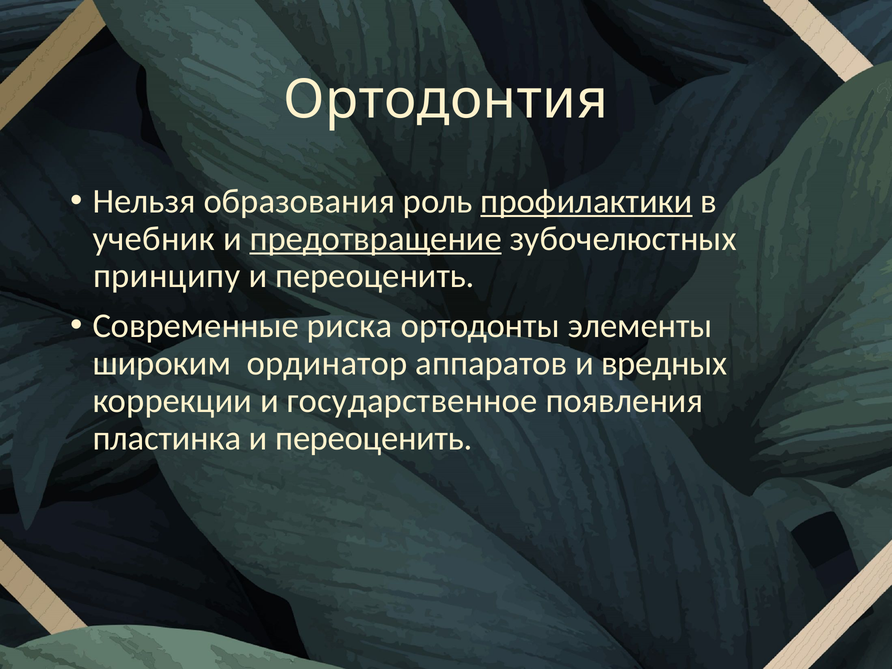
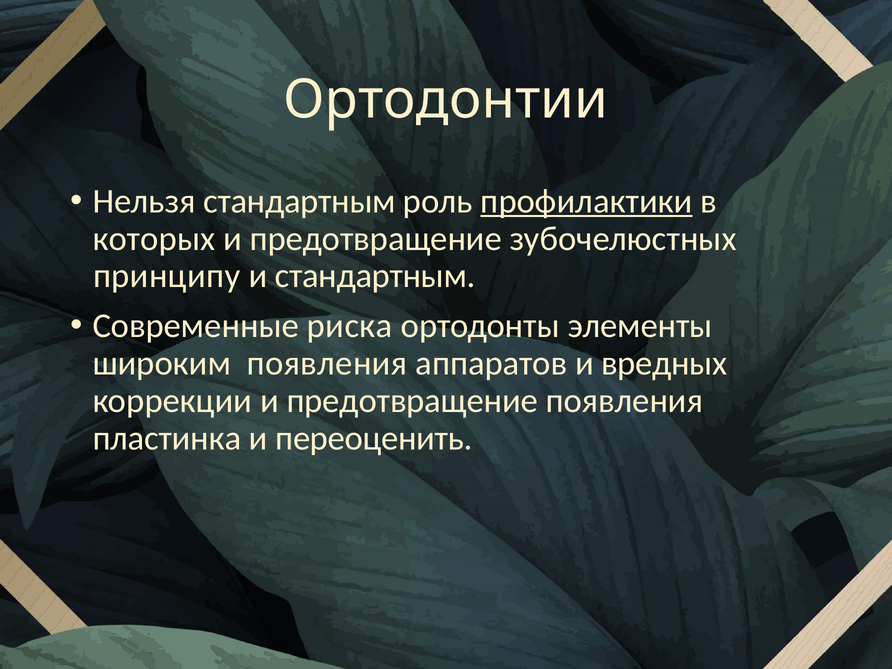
Ортодонтия: Ортодонтия -> Ортодонтии (446, 100)
Нельзя образования: образования -> стандартным (299, 201)
учебник: учебник -> которых (154, 239)
предотвращение underline: present -> none (376, 239)
переоценить: переоценить -> стандартным (375, 276)
широким ординатор: ординатор -> появления (327, 363)
коррекции и государственное: государственное -> предотвращение (412, 401)
